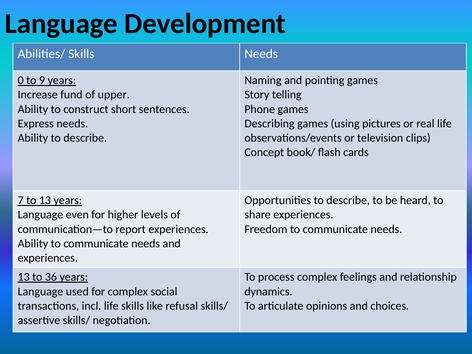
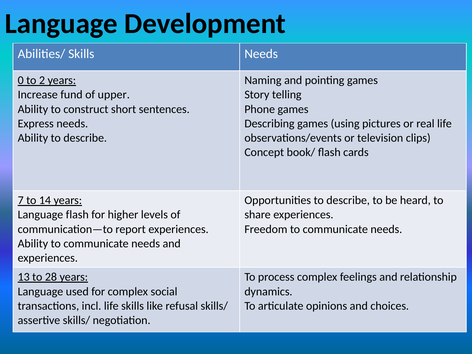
9: 9 -> 2 (42, 80)
to 13: 13 -> 14 (45, 200)
Language even: even -> flash (77, 215)
36: 36 -> 28 (51, 277)
